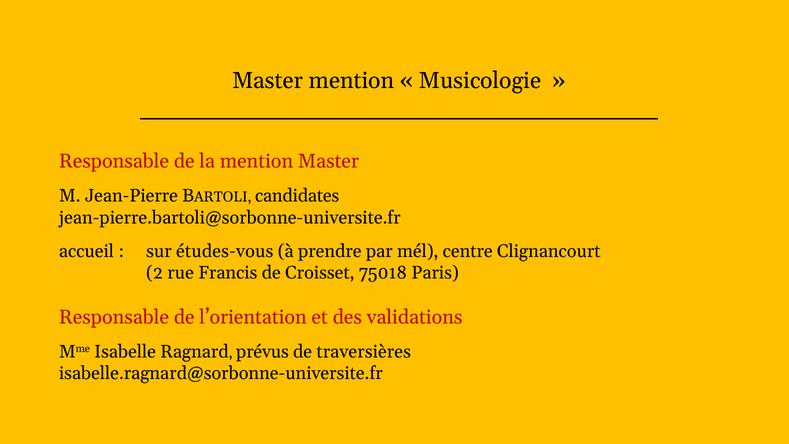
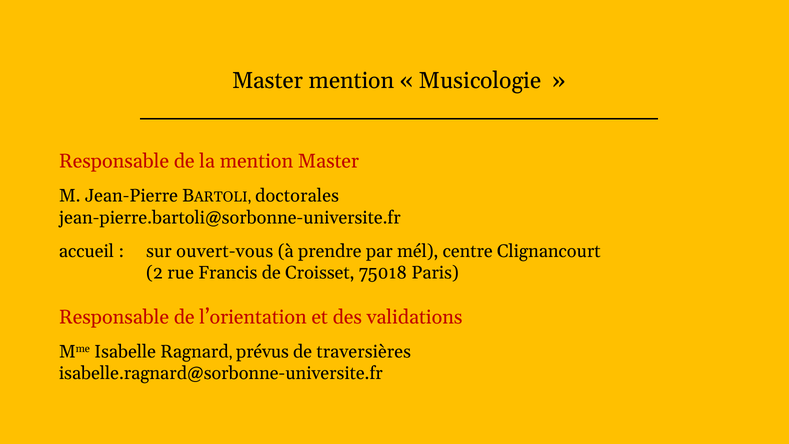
candidates: candidates -> doctorales (297, 196)
études-vous: études-vous -> ouvert-vous (225, 251)
